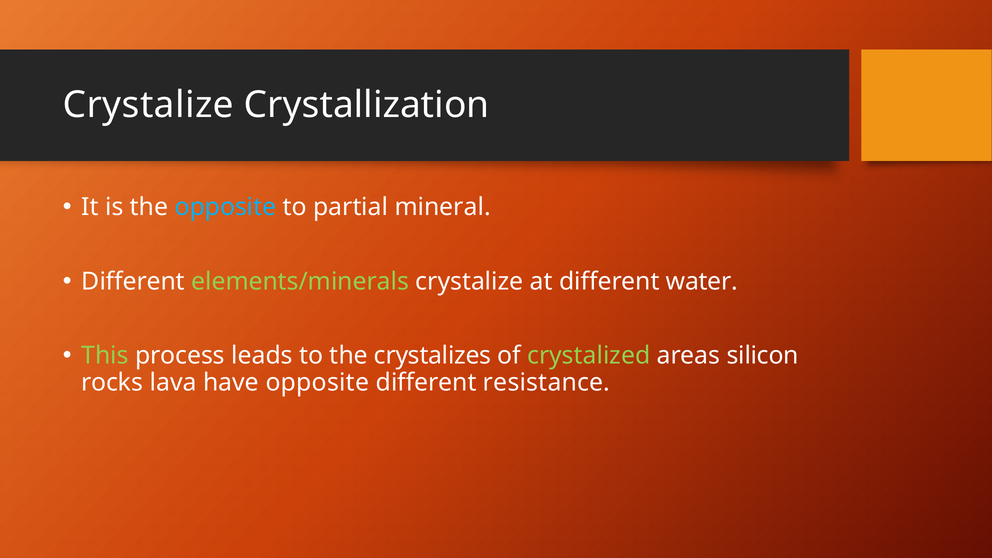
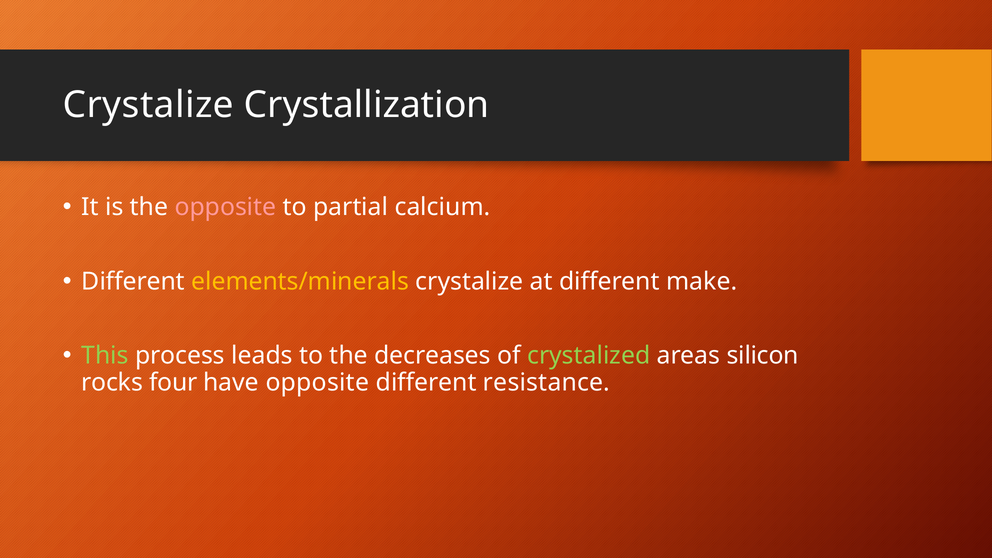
opposite colour: light blue -> pink (225, 207)
mineral: mineral -> calcium (443, 207)
elements/minerals colour: light green -> yellow (300, 281)
water: water -> make (702, 281)
crystalizes: crystalizes -> decreases (433, 356)
lava: lava -> four (173, 382)
